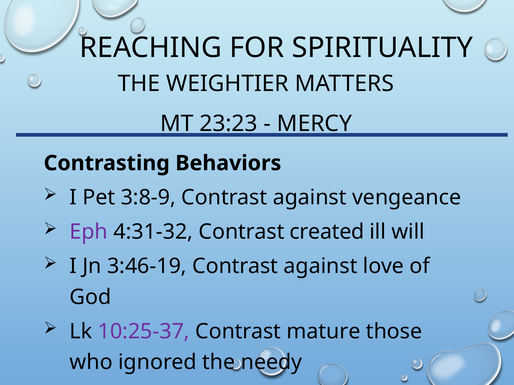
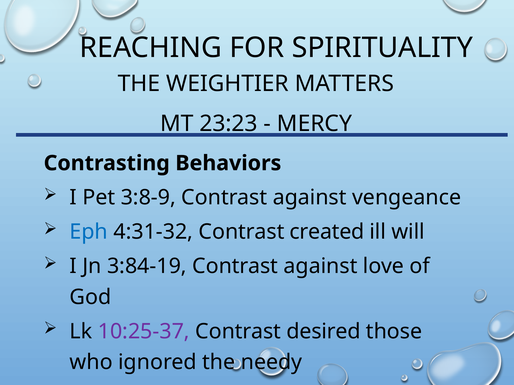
Eph colour: purple -> blue (89, 232)
3:46-19: 3:46-19 -> 3:84-19 (147, 267)
mature: mature -> desired (324, 332)
